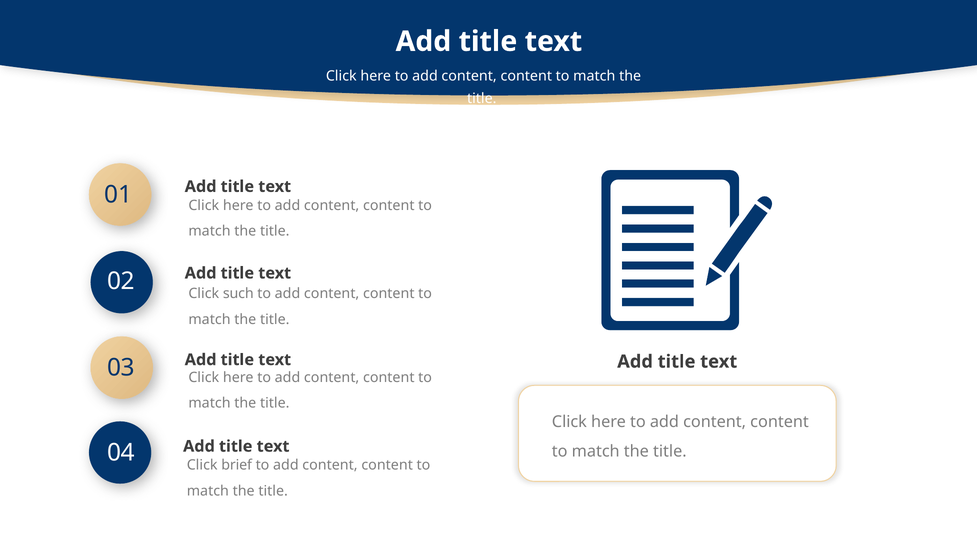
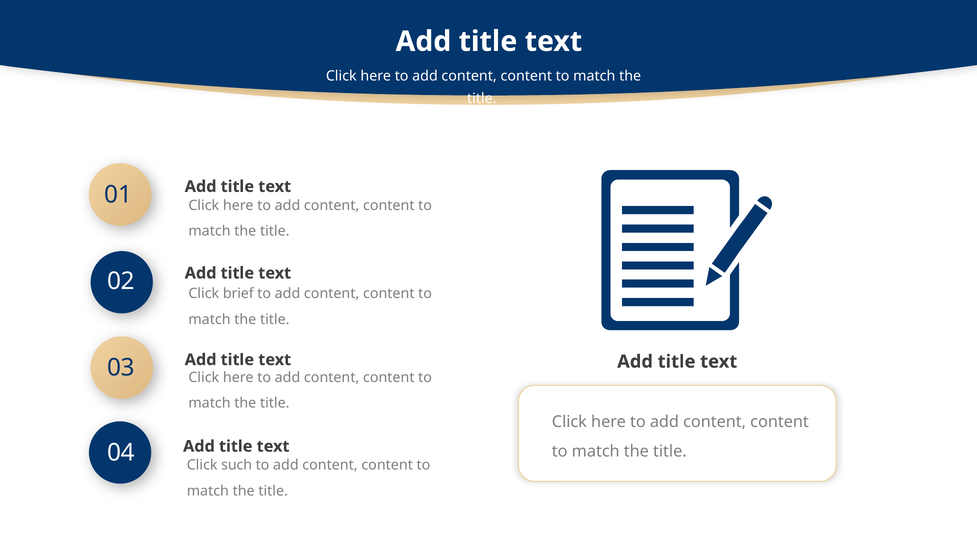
such: such -> brief (238, 293)
brief: brief -> such (237, 465)
